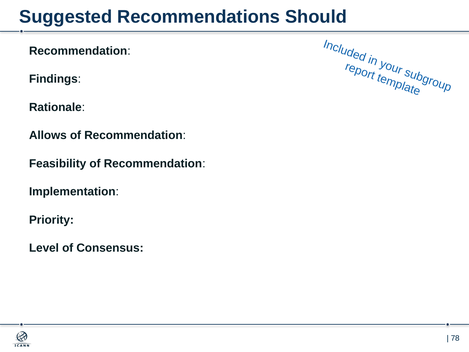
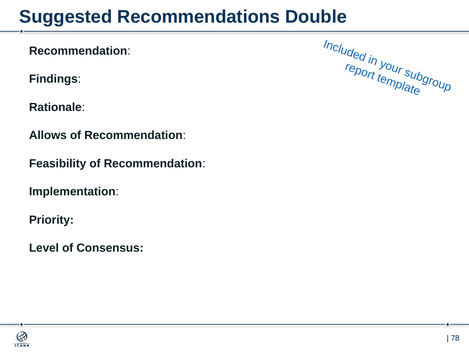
Should: Should -> Double (316, 17)
